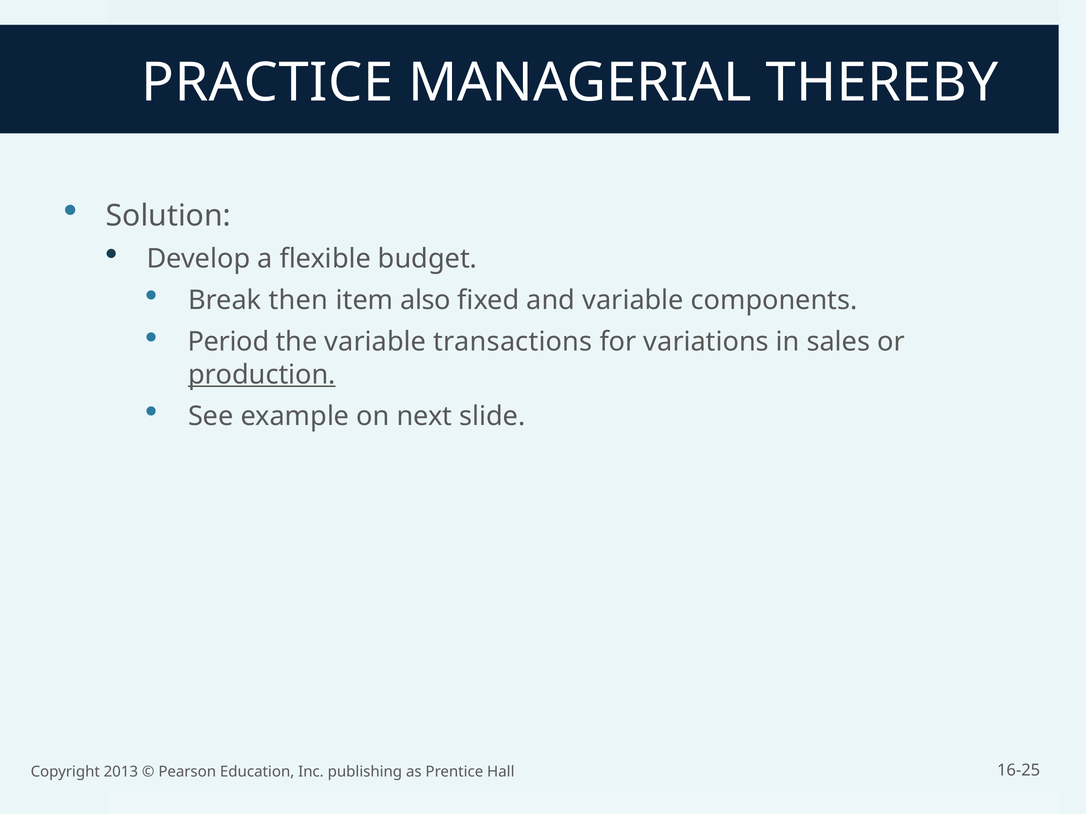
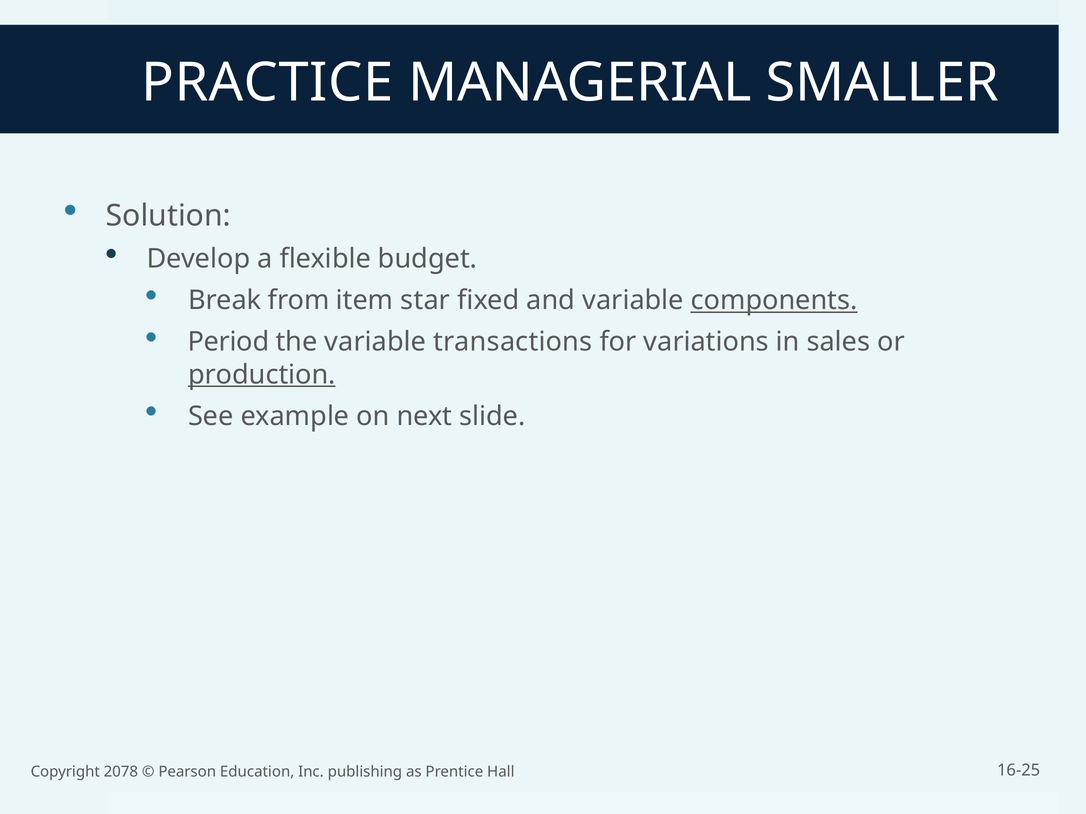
THEREBY: THEREBY -> SMALLER (882, 83)
then: then -> from (299, 301)
also: also -> star (425, 301)
components underline: none -> present (774, 301)
2013: 2013 -> 2078 (121, 772)
